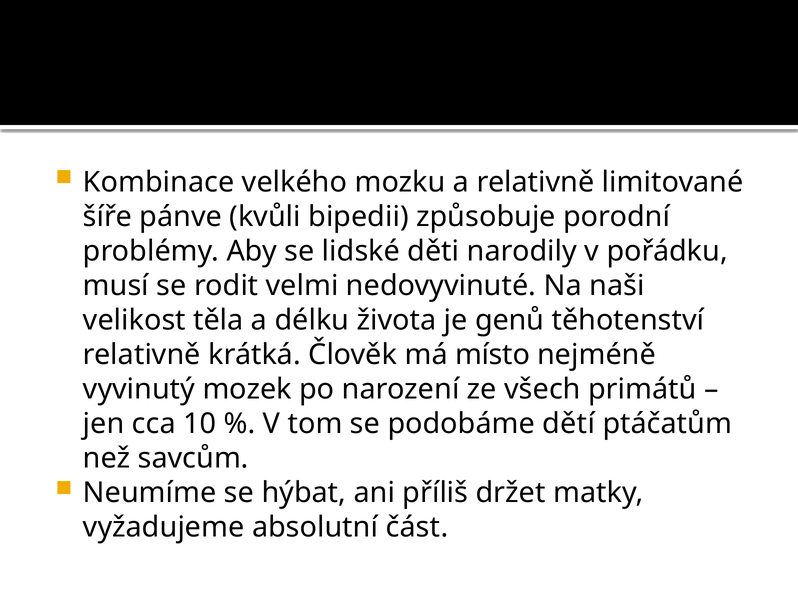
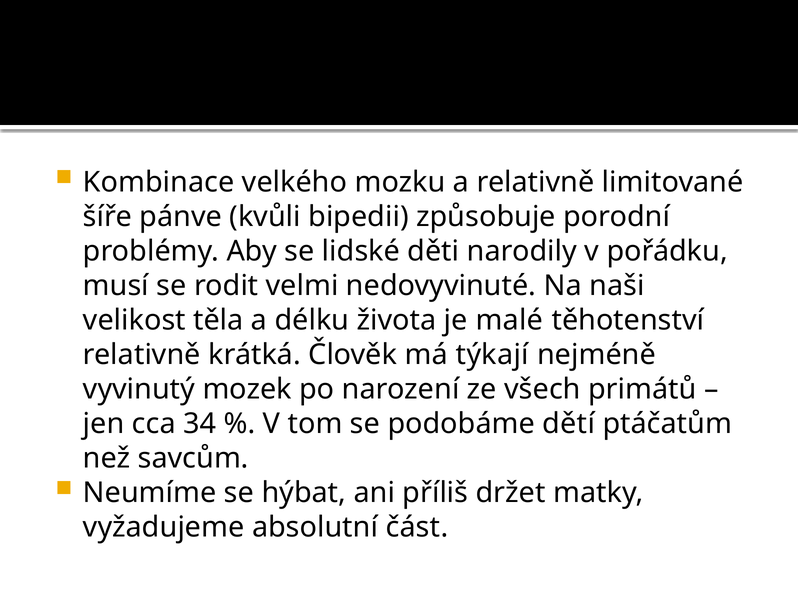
genů: genů -> malé (509, 320)
místo: místo -> týkají (492, 355)
10: 10 -> 34 (200, 424)
